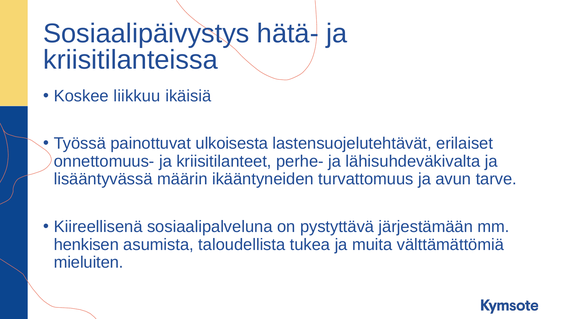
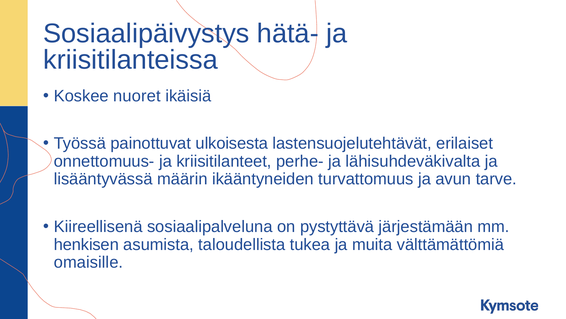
liikkuu: liikkuu -> nuoret (137, 96)
mieluiten: mieluiten -> omaisille (88, 262)
